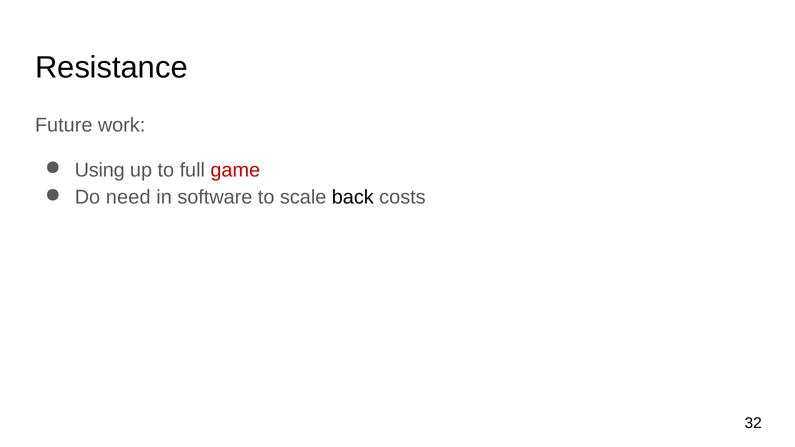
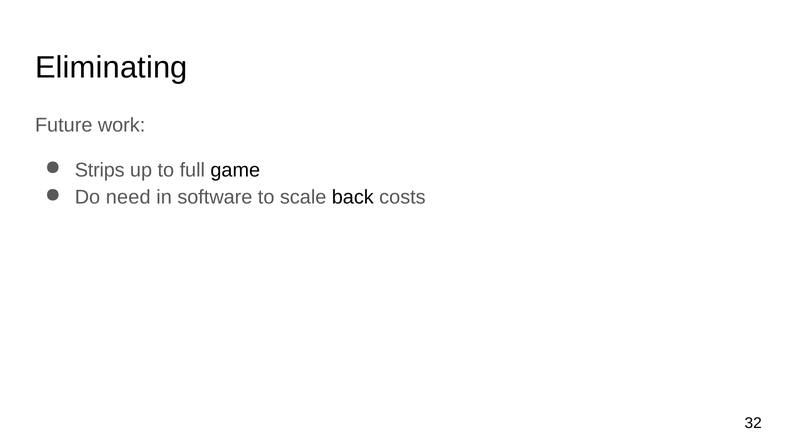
Resistance: Resistance -> Eliminating (111, 67)
Using: Using -> Strips (100, 170)
game colour: red -> black (235, 170)
